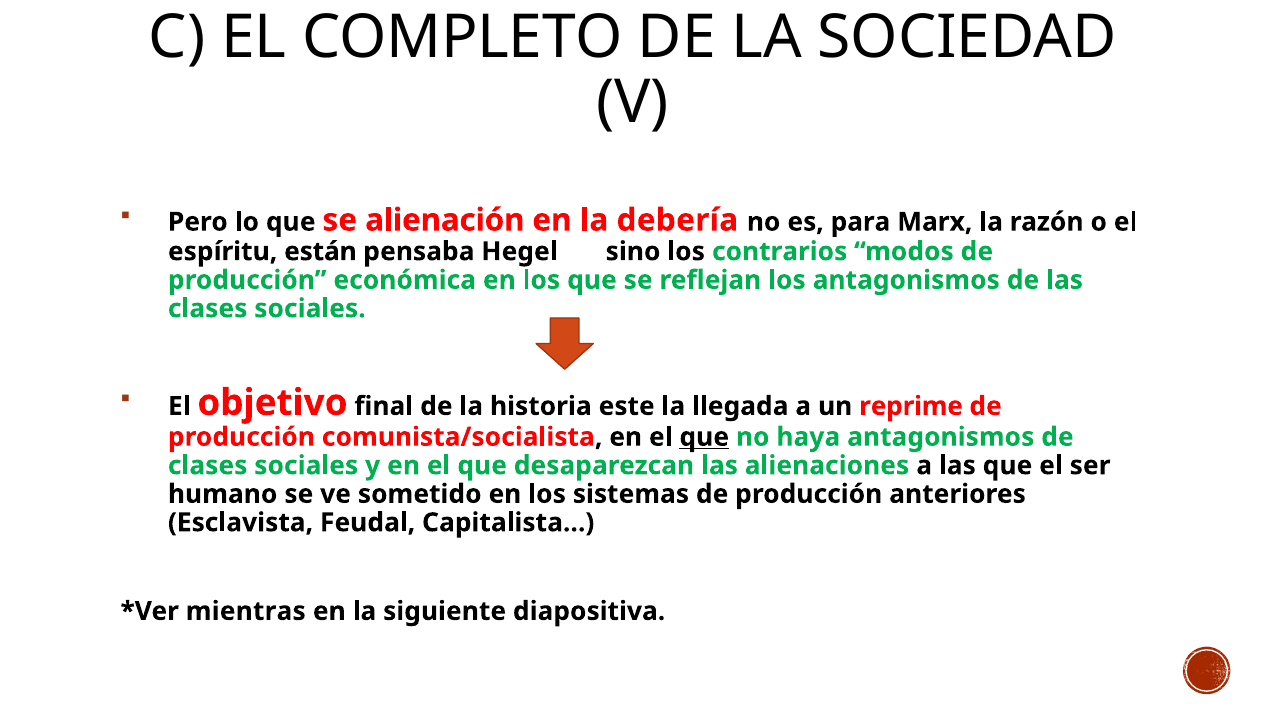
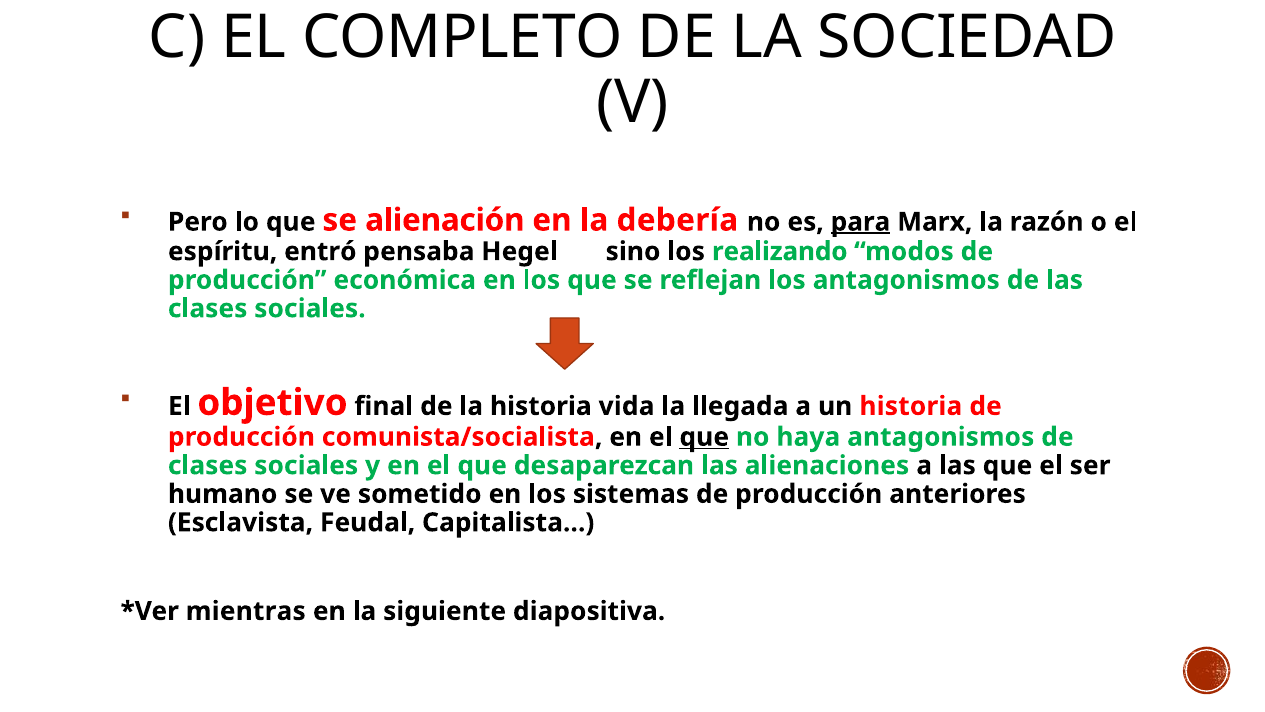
para underline: none -> present (860, 222)
están: están -> entró (320, 251)
contrarios: contrarios -> realizando (780, 251)
este: este -> vida (627, 406)
un reprime: reprime -> historia (911, 406)
